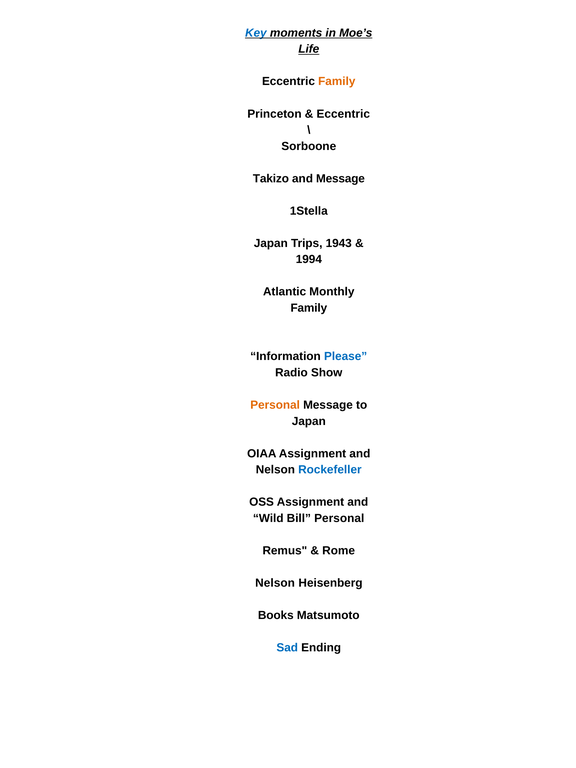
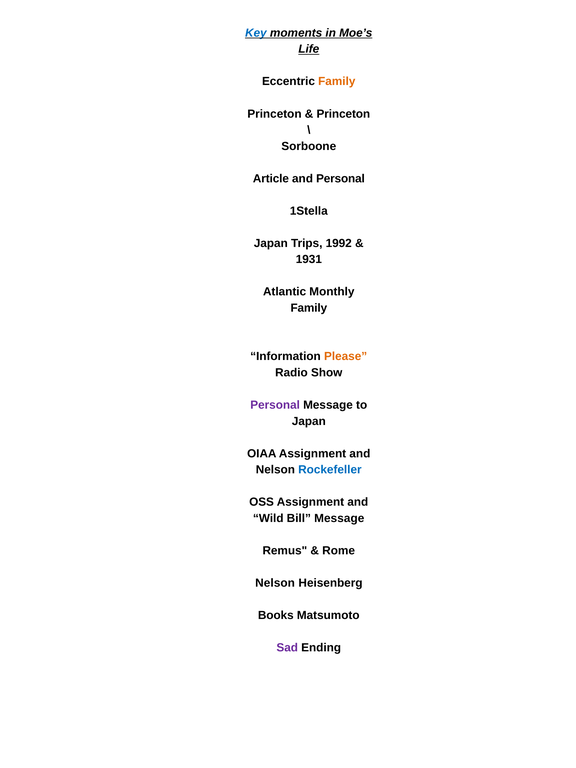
Eccentric: Eccentric -> Princeton (343, 114)
Takizo: Takizo -> Article (271, 179)
and Message: Message -> Personal (340, 179)
1943: 1943 -> 1992 (339, 243)
1994: 1994 -> 1931 (309, 259)
Please colour: blue -> orange (346, 356)
Personal colour: orange -> purple (275, 405)
Bill Personal: Personal -> Message (339, 518)
Sad colour: blue -> purple (287, 648)
